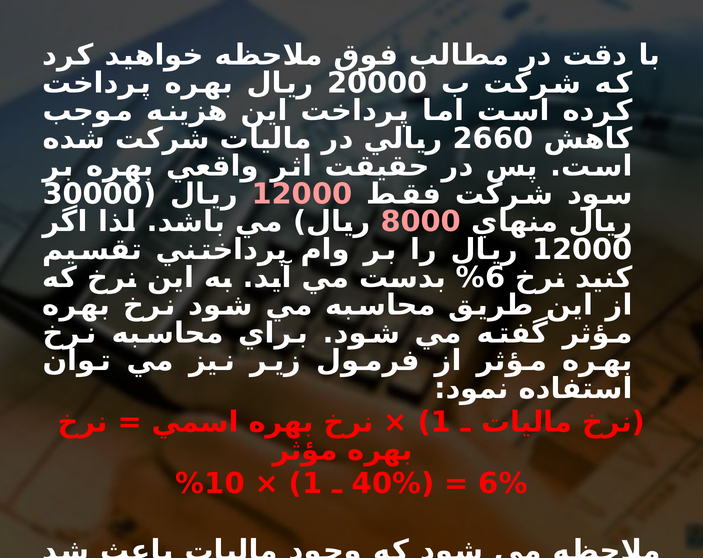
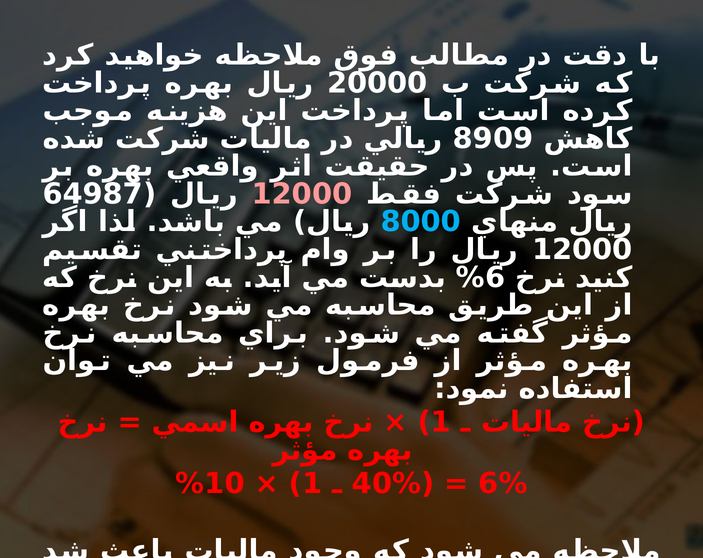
2660: 2660 -> 8909 (493, 139)
30000: 30000 -> 64987 (93, 194)
8000 colour: pink -> light blue (421, 222)
